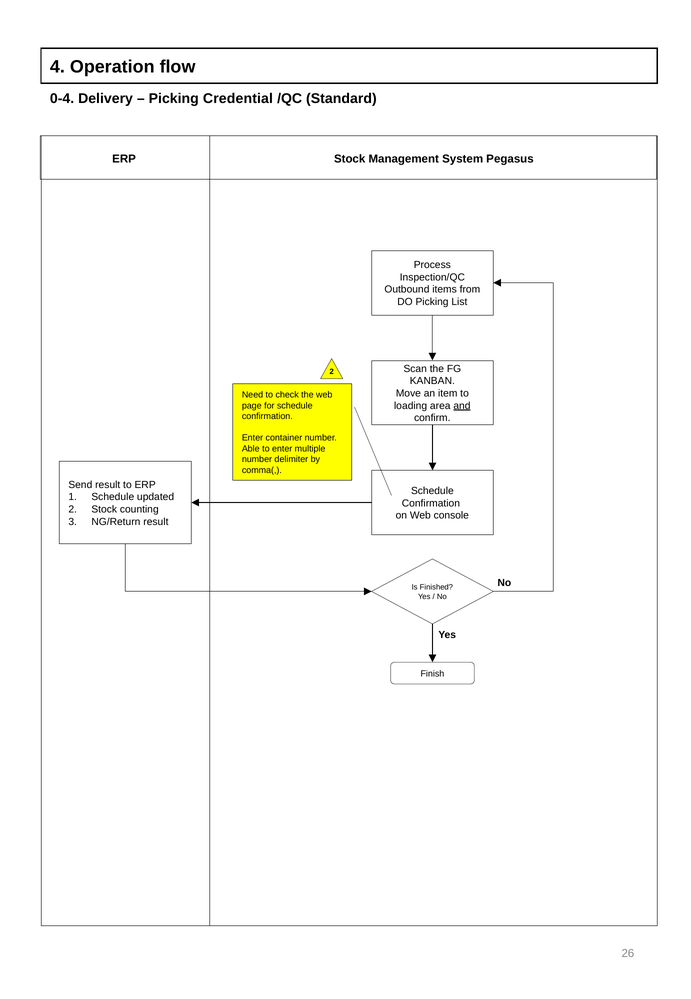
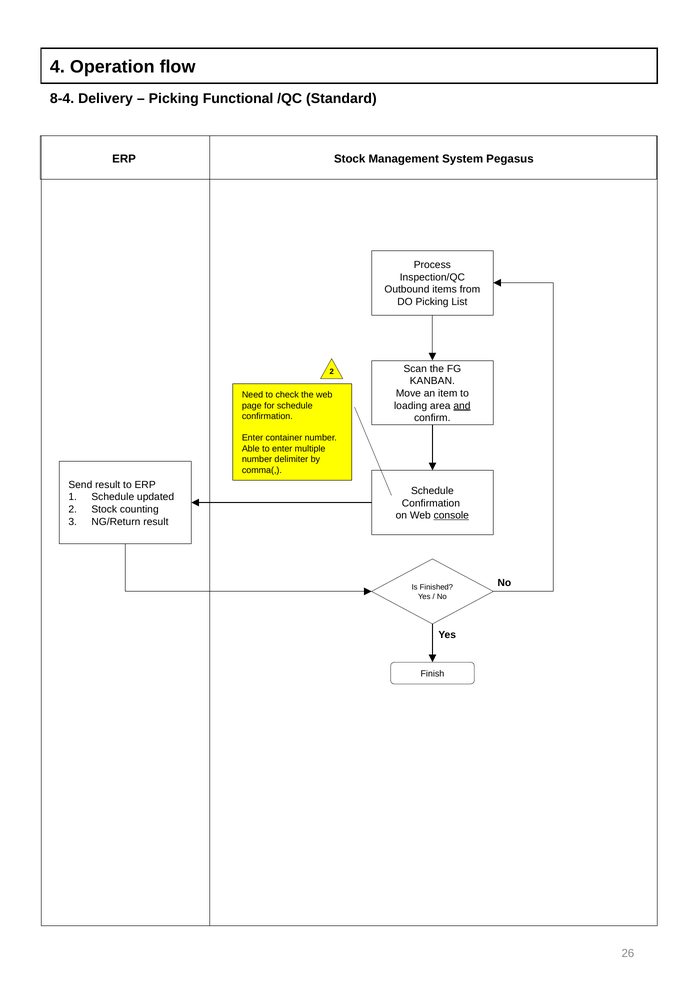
0-4: 0-4 -> 8-4 (62, 98)
Credential: Credential -> Functional (238, 98)
console underline: none -> present (451, 515)
